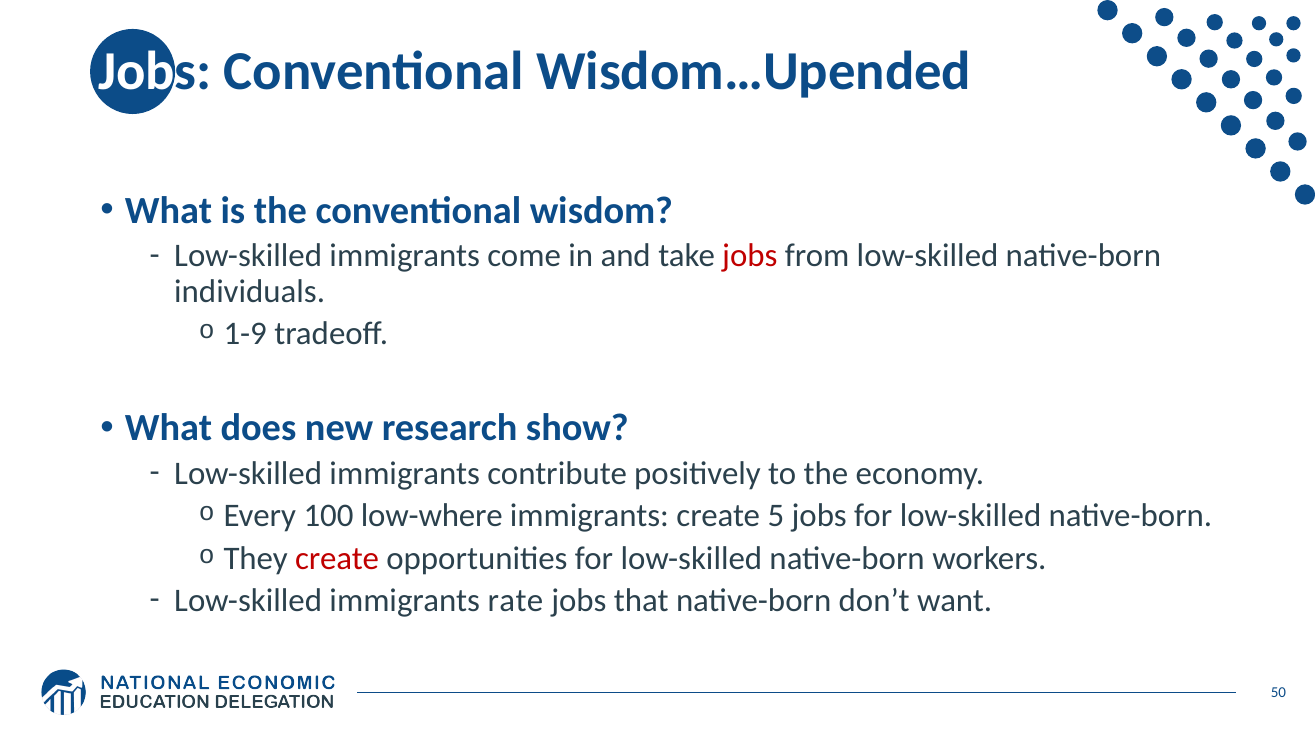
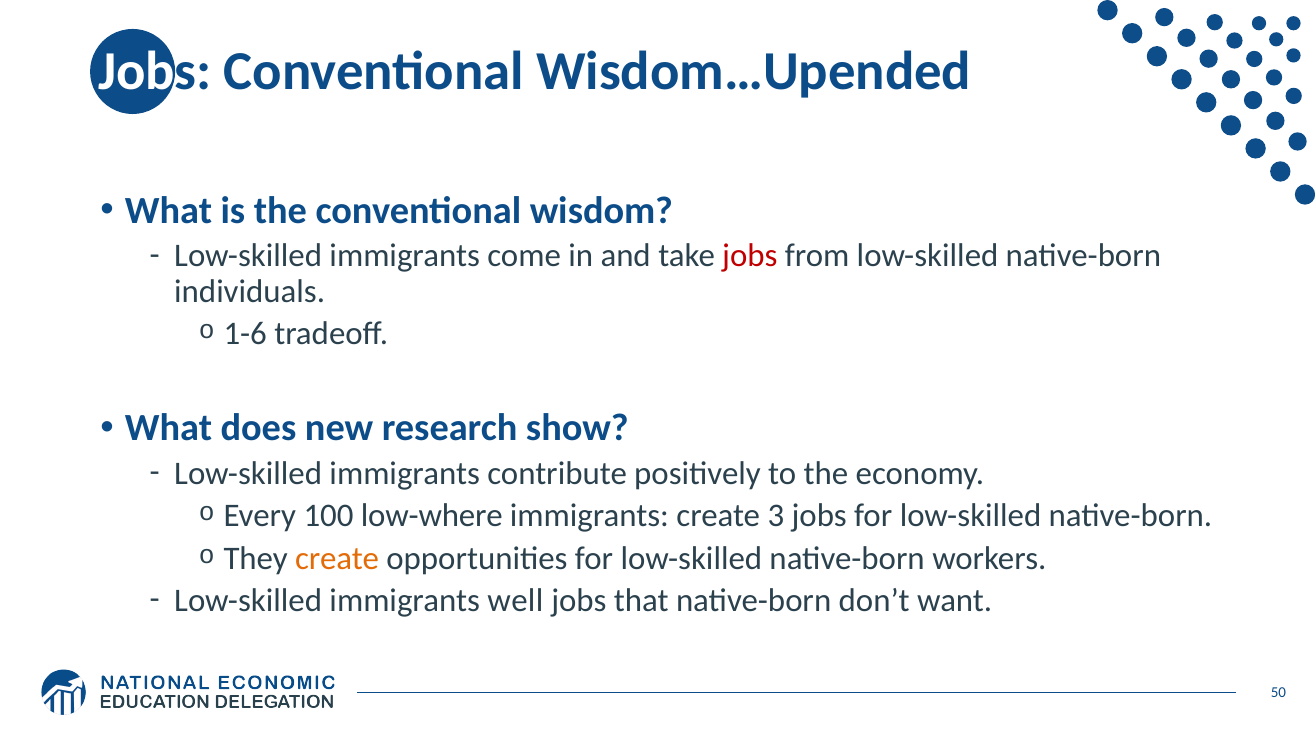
1-9: 1-9 -> 1-6 (245, 334)
5: 5 -> 3 (776, 516)
create colour: red -> orange (337, 558)
rate: rate -> well (515, 600)
